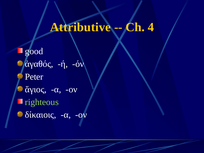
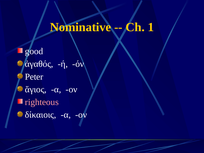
Attributive: Attributive -> Nominative (80, 27)
4: 4 -> 1 (151, 27)
righteous colour: light green -> pink (42, 102)
